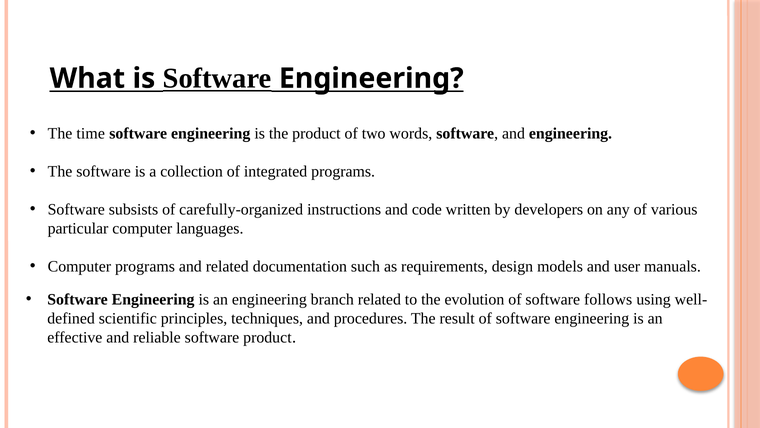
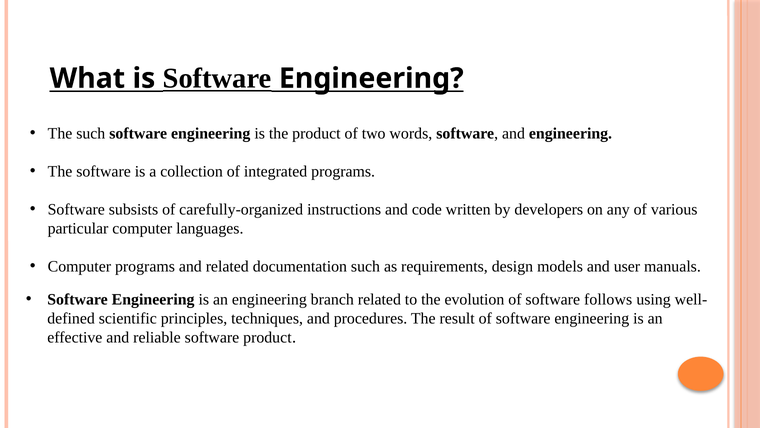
The time: time -> such (91, 133)
